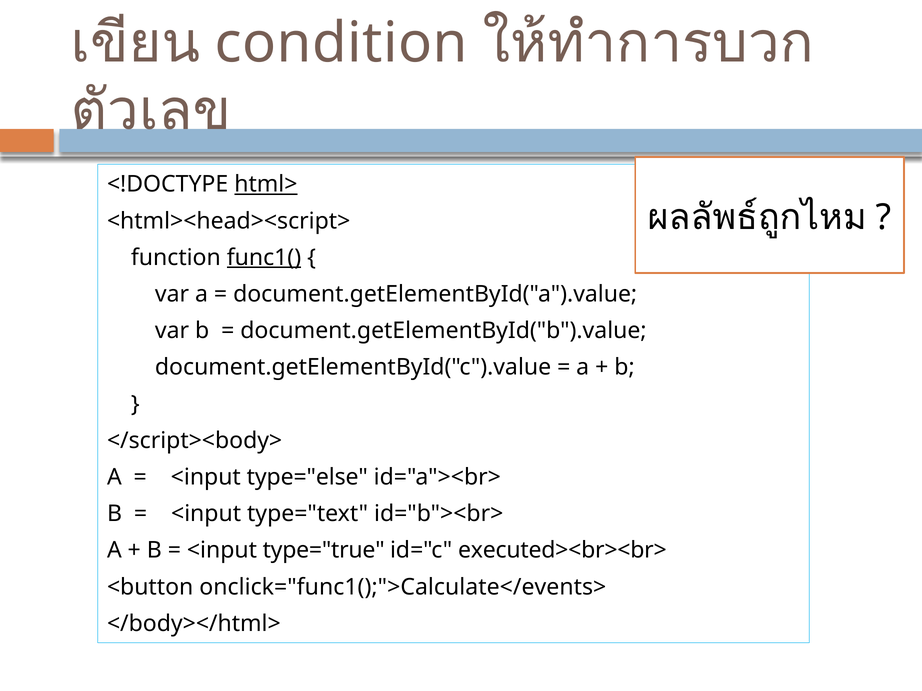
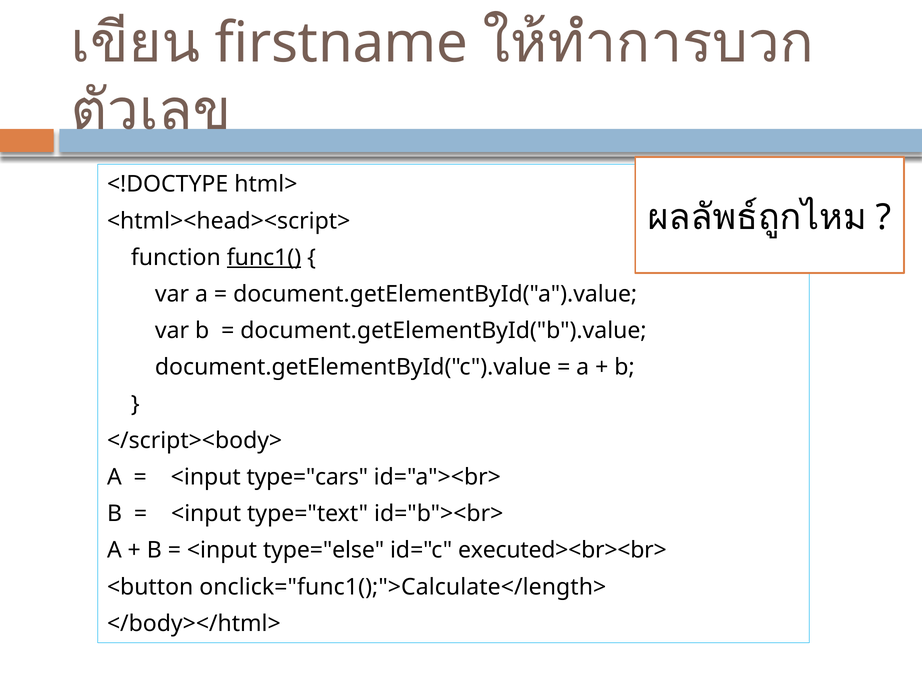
condition: condition -> firstname (341, 43)
html> underline: present -> none (266, 184)
type="else: type="else -> type="cars (307, 477)
type="true: type="true -> type="else (324, 551)
onclick="func1();">Calculate</events>: onclick="func1();">Calculate</events> -> onclick="func1();">Calculate</length> (403, 587)
